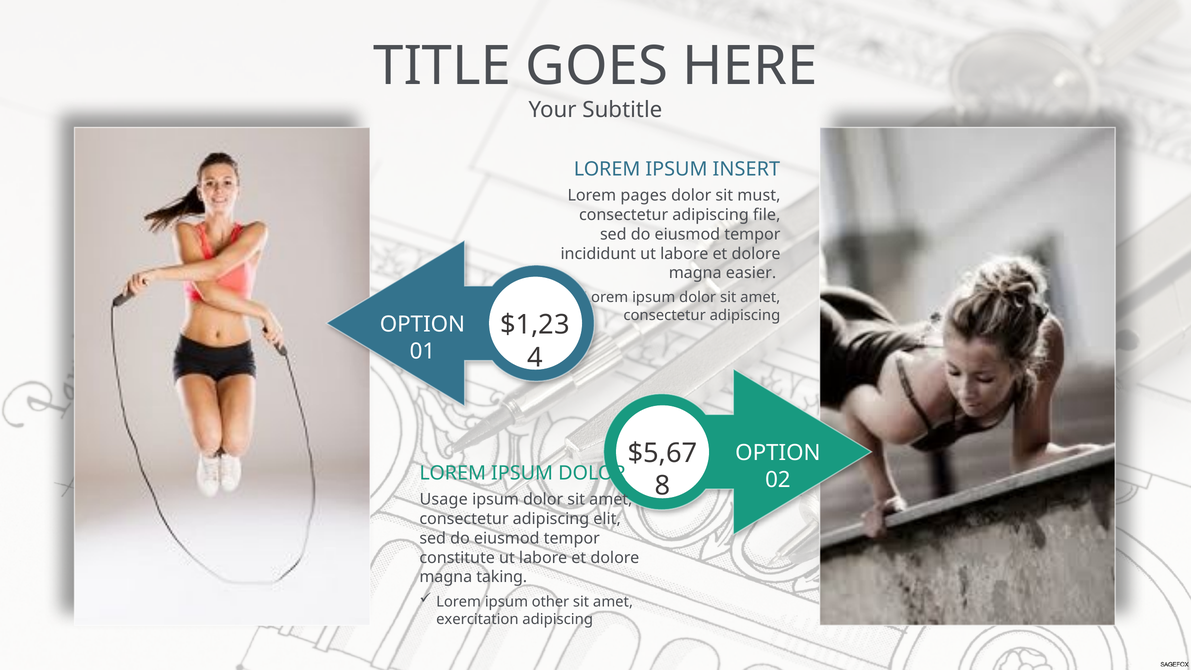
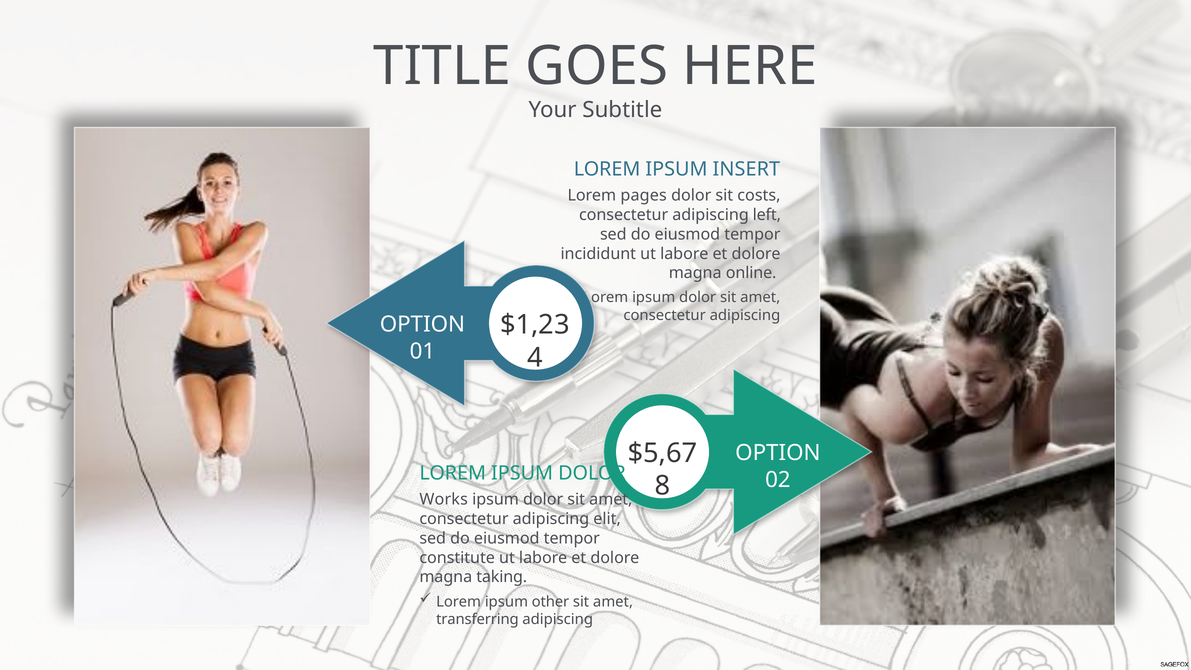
must: must -> costs (759, 196)
file: file -> left (767, 215)
easier: easier -> online (751, 273)
Usage: Usage -> Works (444, 500)
exercitation: exercitation -> transferring (477, 619)
